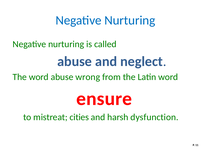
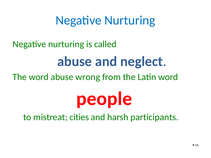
ensure: ensure -> people (104, 99)
dysfunction: dysfunction -> participants (155, 117)
